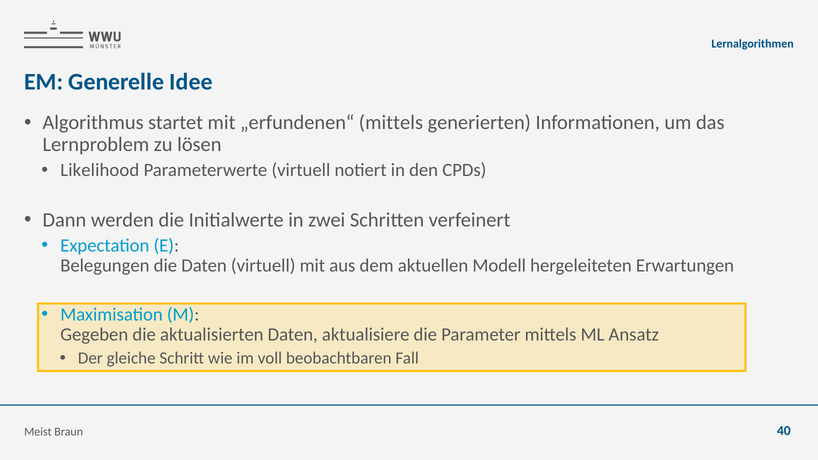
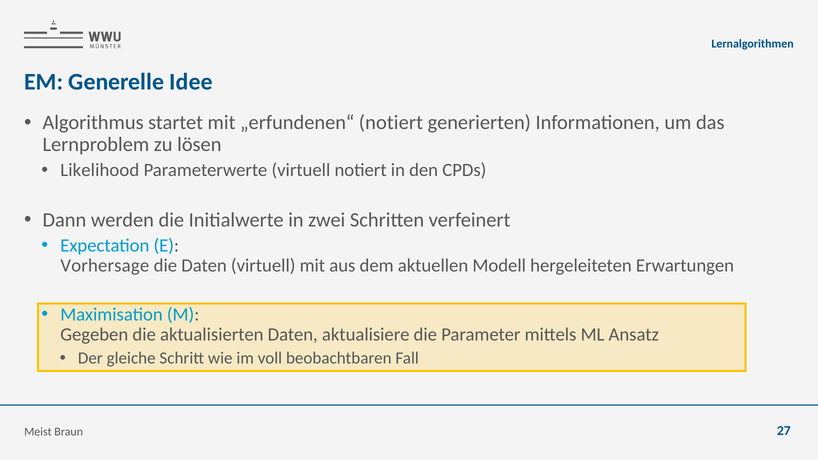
„erfundenen“ mittels: mittels -> notiert (391, 123)
Belegungen: Belegungen -> Vorhersage (105, 265)
40: 40 -> 27 (784, 430)
